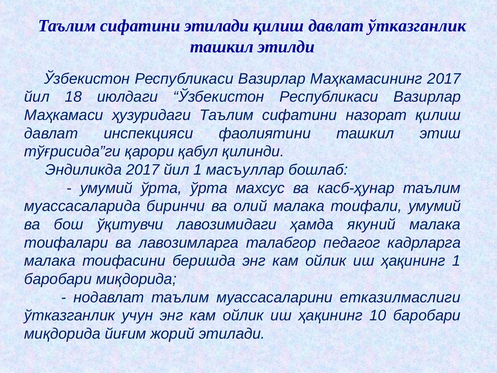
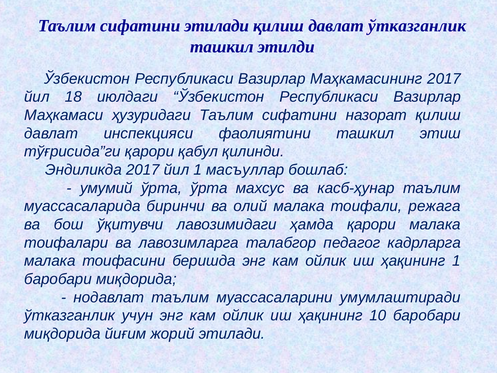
тоифали умумий: умумий -> режага (435, 206)
ҳамда якуний: якуний -> қарори (372, 224)
етказилмаслиги: етказилмаслиги -> умумлаштиради (400, 297)
